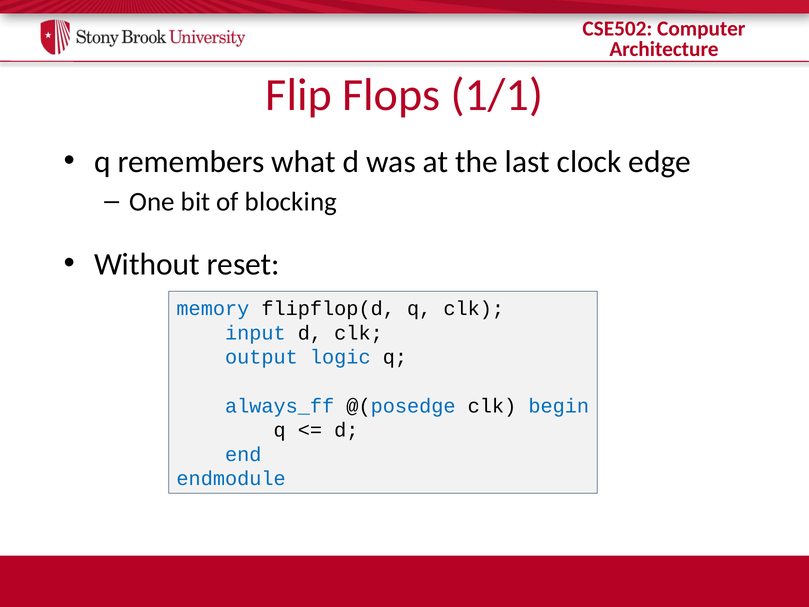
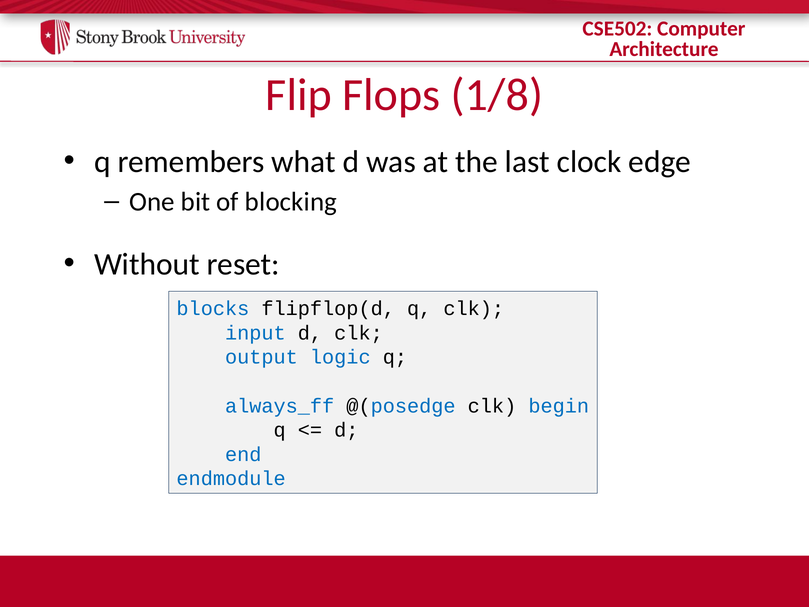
1/1: 1/1 -> 1/8 (497, 95)
memory: memory -> blocks (213, 309)
